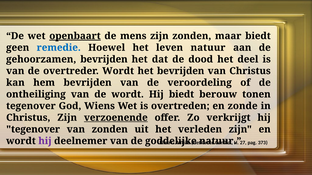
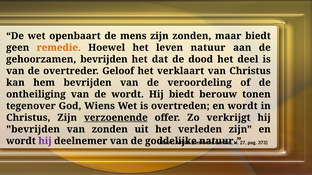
openbaart underline: present -> none (75, 36)
remedie colour: blue -> orange (59, 48)
overtreder Wordt: Wordt -> Geloof (118, 71)
het bevrijden: bevrijden -> verklaart (181, 71)
overtreden en zonde: zonde -> wordt (243, 106)
tegenover: tegenover -> bevrijden (33, 130)
